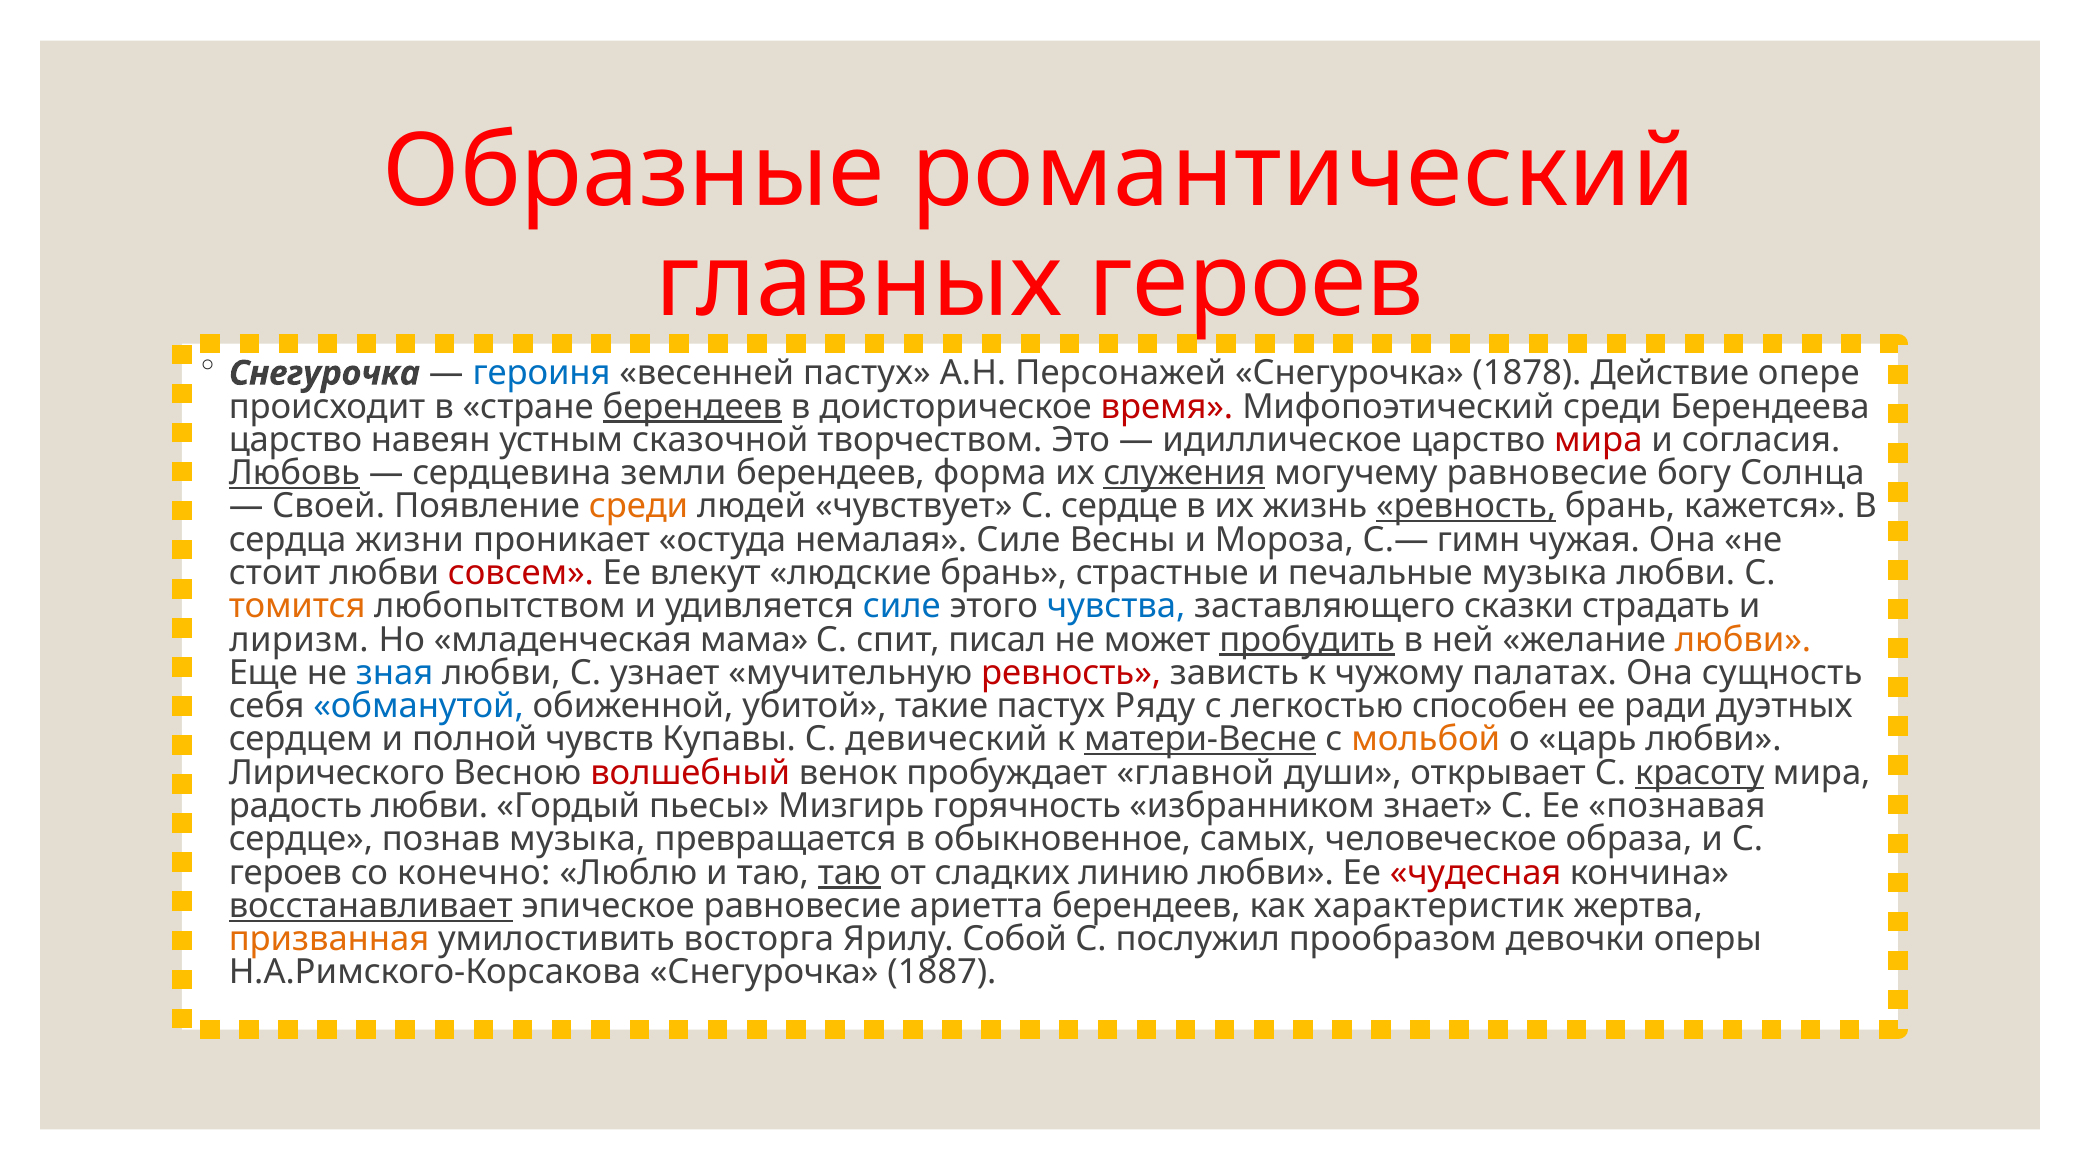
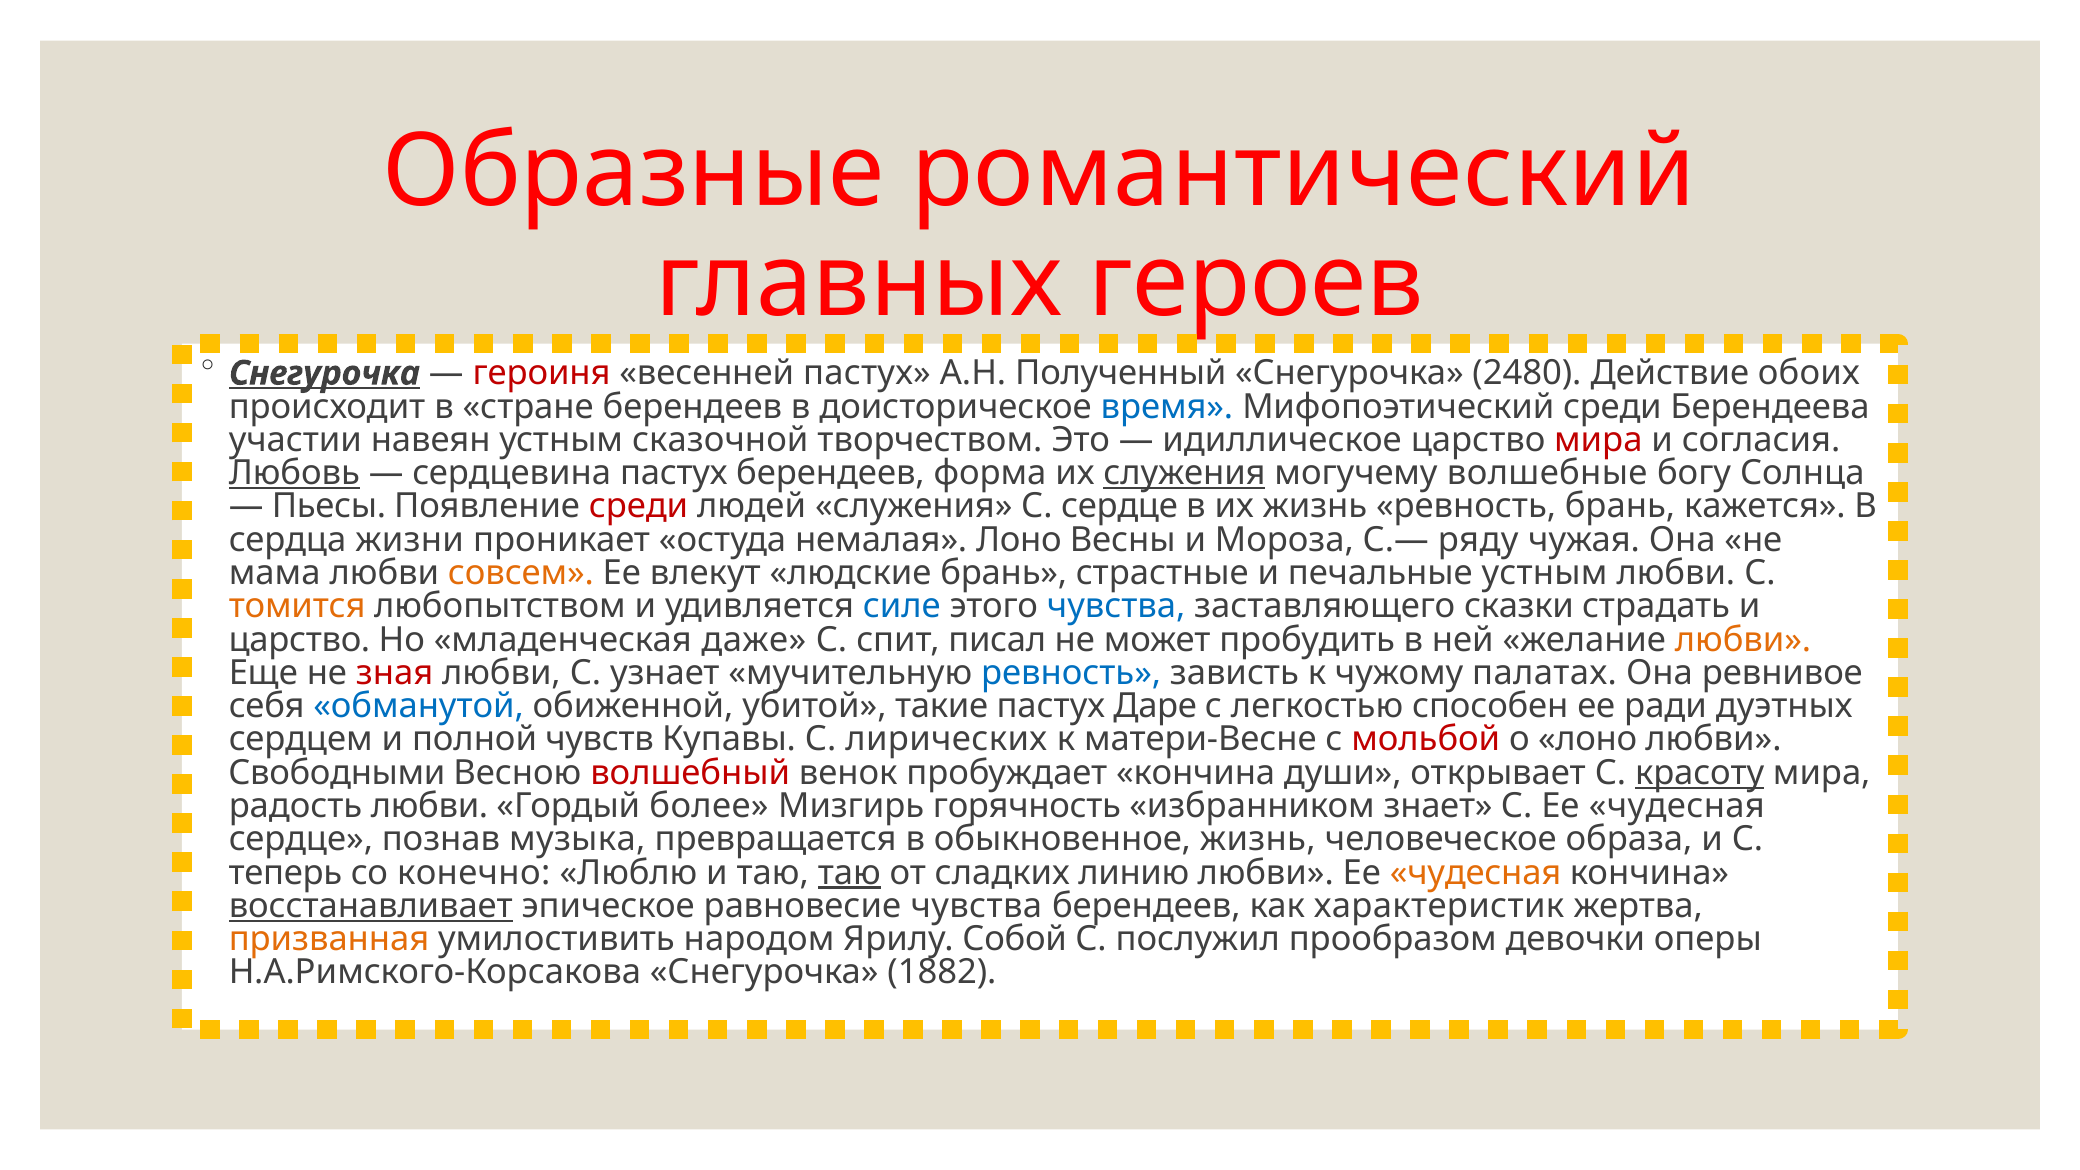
Снегурочка underline: none -> present (324, 373)
героиня colour: blue -> red (542, 373)
Персонажей: Персонажей -> Полученный (1121, 373)
1878: 1878 -> 2480 (1527, 373)
опере: опере -> обоих (1809, 373)
берендеев underline: present -> none (692, 407)
время colour: red -> blue (1167, 407)
царство: царство -> участии (295, 440)
сердцевина земли: земли -> пастух (674, 473)
могучему равновесие: равновесие -> волшебные (1547, 473)
Своей: Своей -> Пьесы (329, 506)
среди colour: orange -> red (639, 506)
людей чувствует: чувствует -> служения (914, 506)
ревность underline: present -> none (1466, 506)
немалая Силе: Силе -> Лоно (1019, 540)
гимн: гимн -> ряду (1478, 540)
стоит: стоит -> мама (275, 573)
совсем colour: red -> orange (521, 573)
печальные музыка: музыка -> устным (1545, 573)
лиризм: лиризм -> царство (299, 640)
мама: мама -> даже (754, 640)
пробудить underline: present -> none (1307, 640)
зная colour: blue -> red (395, 673)
ревность colour: red -> blue (1071, 673)
сущность: сущность -> ревнивое (1782, 673)
Ряду: Ряду -> Даре (1155, 706)
девический: девический -> лирических (946, 739)
матери-Весне underline: present -> none (1200, 739)
мольбой colour: orange -> red (1426, 739)
о царь: царь -> лоно (1588, 739)
Лирического: Лирического -> Свободными (337, 773)
пробуждает главной: главной -> кончина (1196, 773)
пьесы: пьесы -> более (709, 806)
С Ее познавая: познавая -> чудесная (1677, 806)
обыкновенное самых: самых -> жизнь (1258, 839)
героев: героев -> теперь (285, 873)
чудесная colour: red -> orange (1476, 873)
равновесие ариетта: ариетта -> чувства (976, 906)
восторга: восторга -> народом (759, 939)
1887: 1887 -> 1882 (942, 972)
